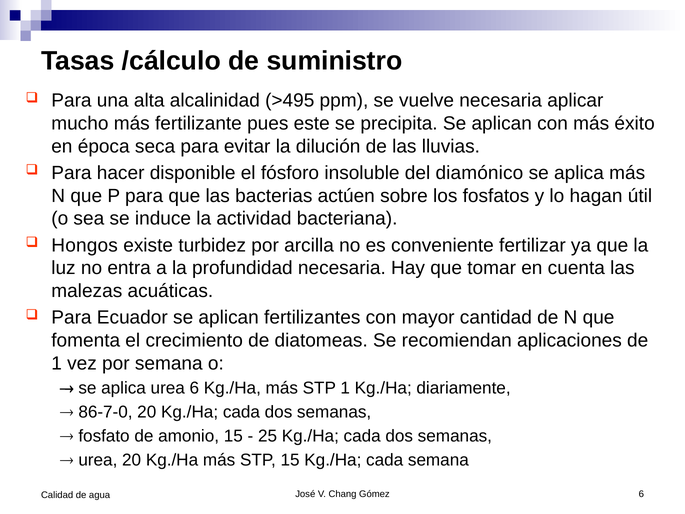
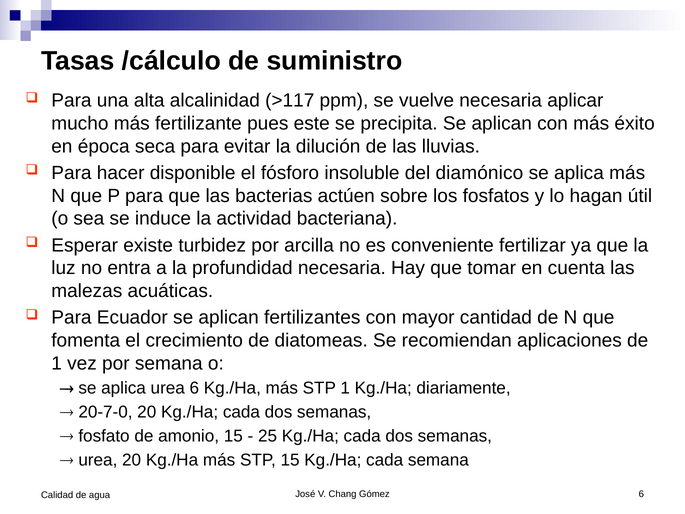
>495: >495 -> >117 (290, 100)
Hongos: Hongos -> Esperar (85, 245)
86-7-0: 86-7-0 -> 20-7-0 (105, 412)
